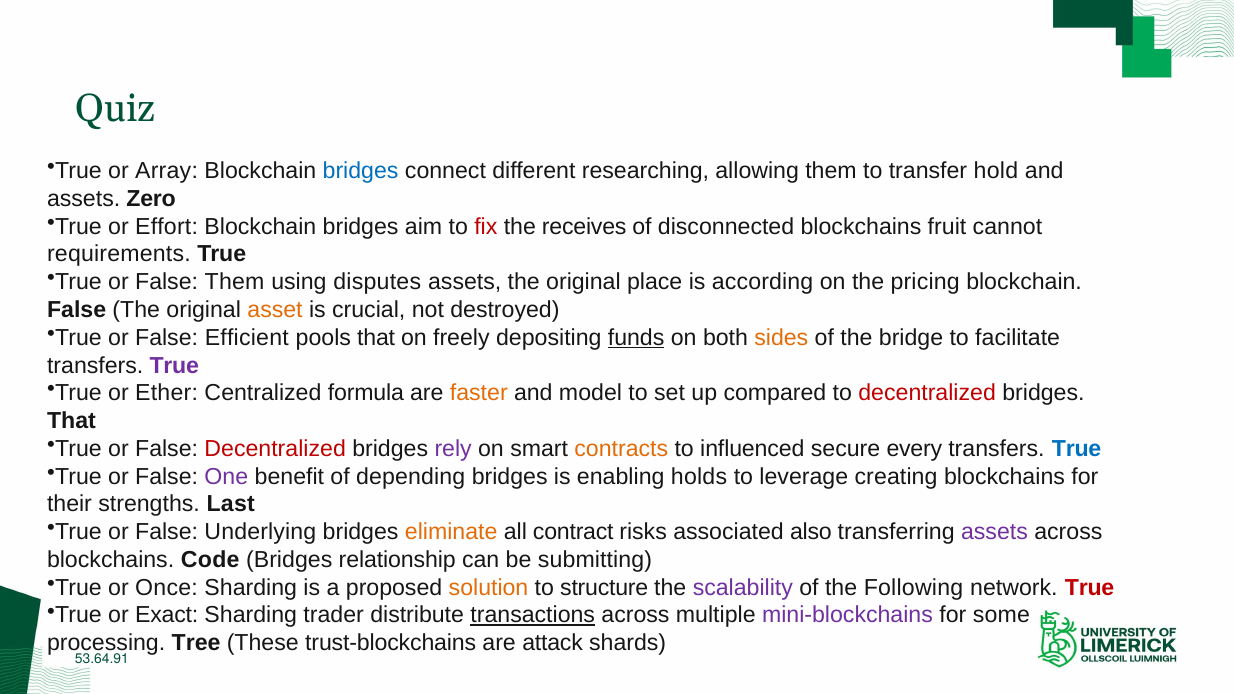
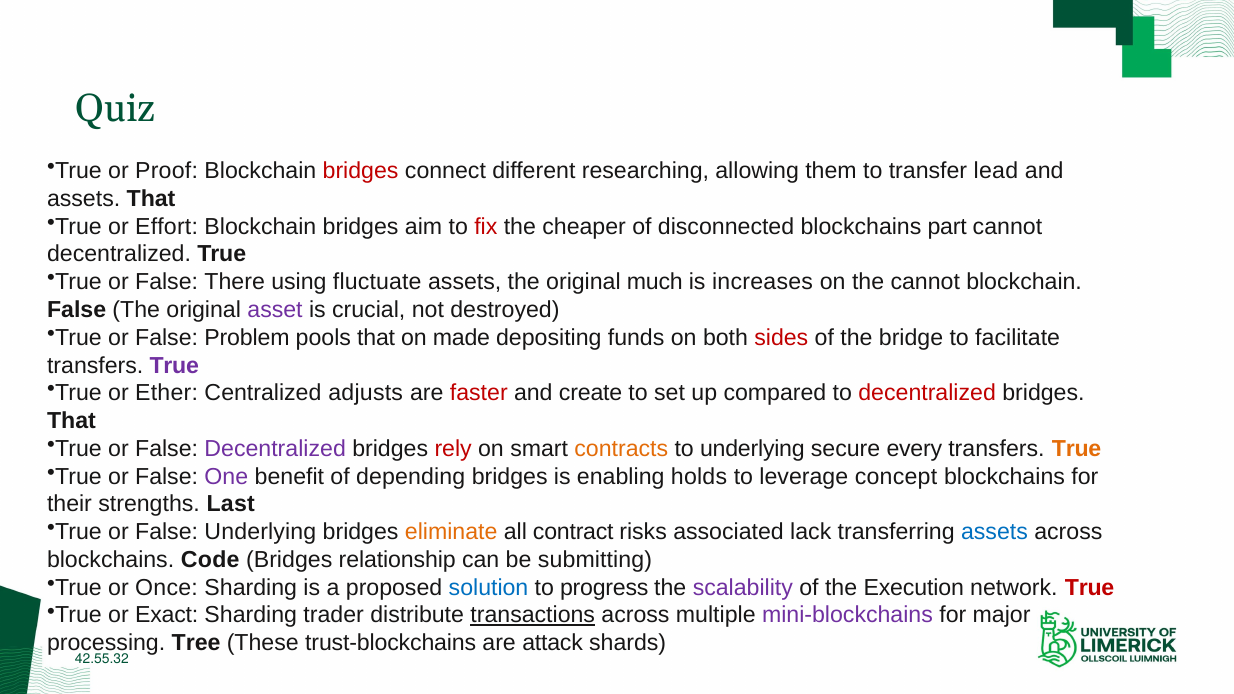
Array: Array -> Proof (167, 171)
bridges colour: blue -> red (361, 171)
hold: hold -> lead (996, 171)
assets Zero: Zero -> That (151, 199)
receives: receives -> cheaper (584, 227)
fruit: fruit -> part (947, 227)
requirements: requirements -> decentralized (119, 254)
False Them: Them -> There (235, 282)
disputes: disputes -> fluctuate (377, 282)
place: place -> much (655, 282)
according: according -> increases (763, 282)
the pricing: pricing -> cannot (925, 282)
asset colour: orange -> purple (275, 310)
Efficient: Efficient -> Problem (247, 338)
freely: freely -> made (462, 338)
funds underline: present -> none (636, 338)
sides colour: orange -> red (781, 338)
formula: formula -> adjusts (366, 393)
faster colour: orange -> red (479, 393)
model: model -> create (591, 393)
Decentralized colour: red -> purple (275, 449)
rely colour: purple -> red (453, 449)
to influenced: influenced -> underlying (752, 449)
True colour: blue -> orange (1077, 449)
creating: creating -> concept (896, 476)
also: also -> lack (811, 532)
assets colour: purple -> blue (994, 532)
solution colour: orange -> blue (489, 588)
structure: structure -> progress (604, 588)
Following: Following -> Execution (914, 588)
some: some -> major (1002, 615)
53.64.91: 53.64.91 -> 42.55.32 (102, 659)
